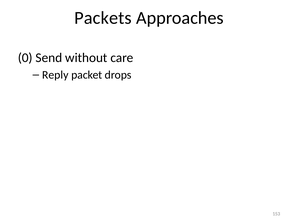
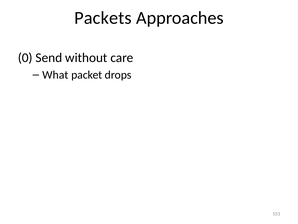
Reply: Reply -> What (55, 75)
